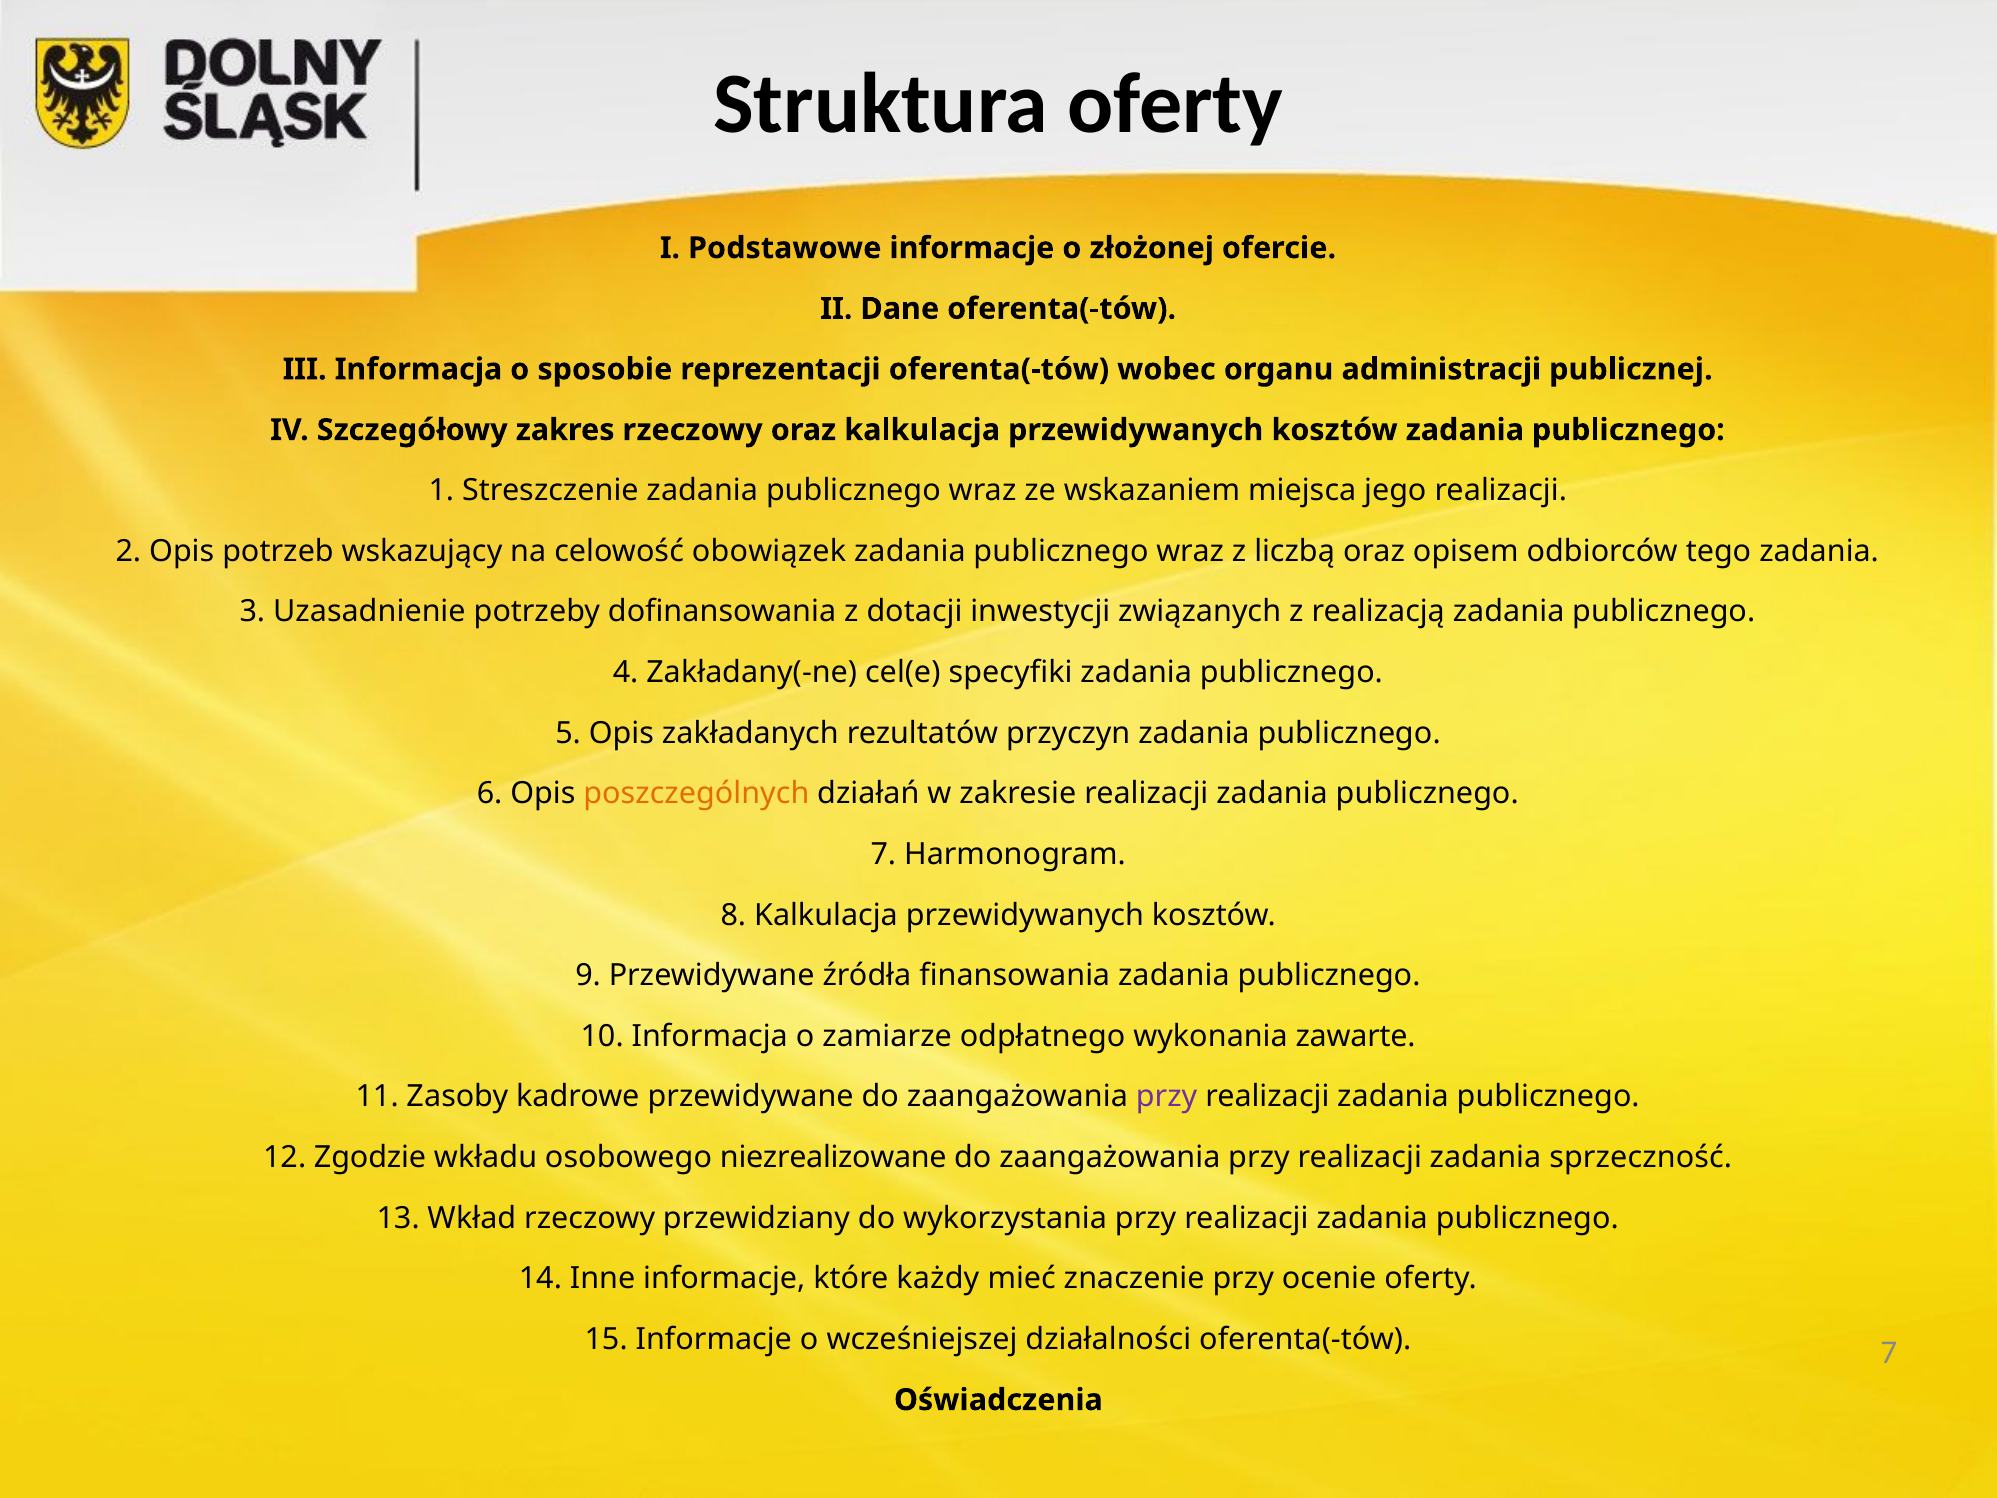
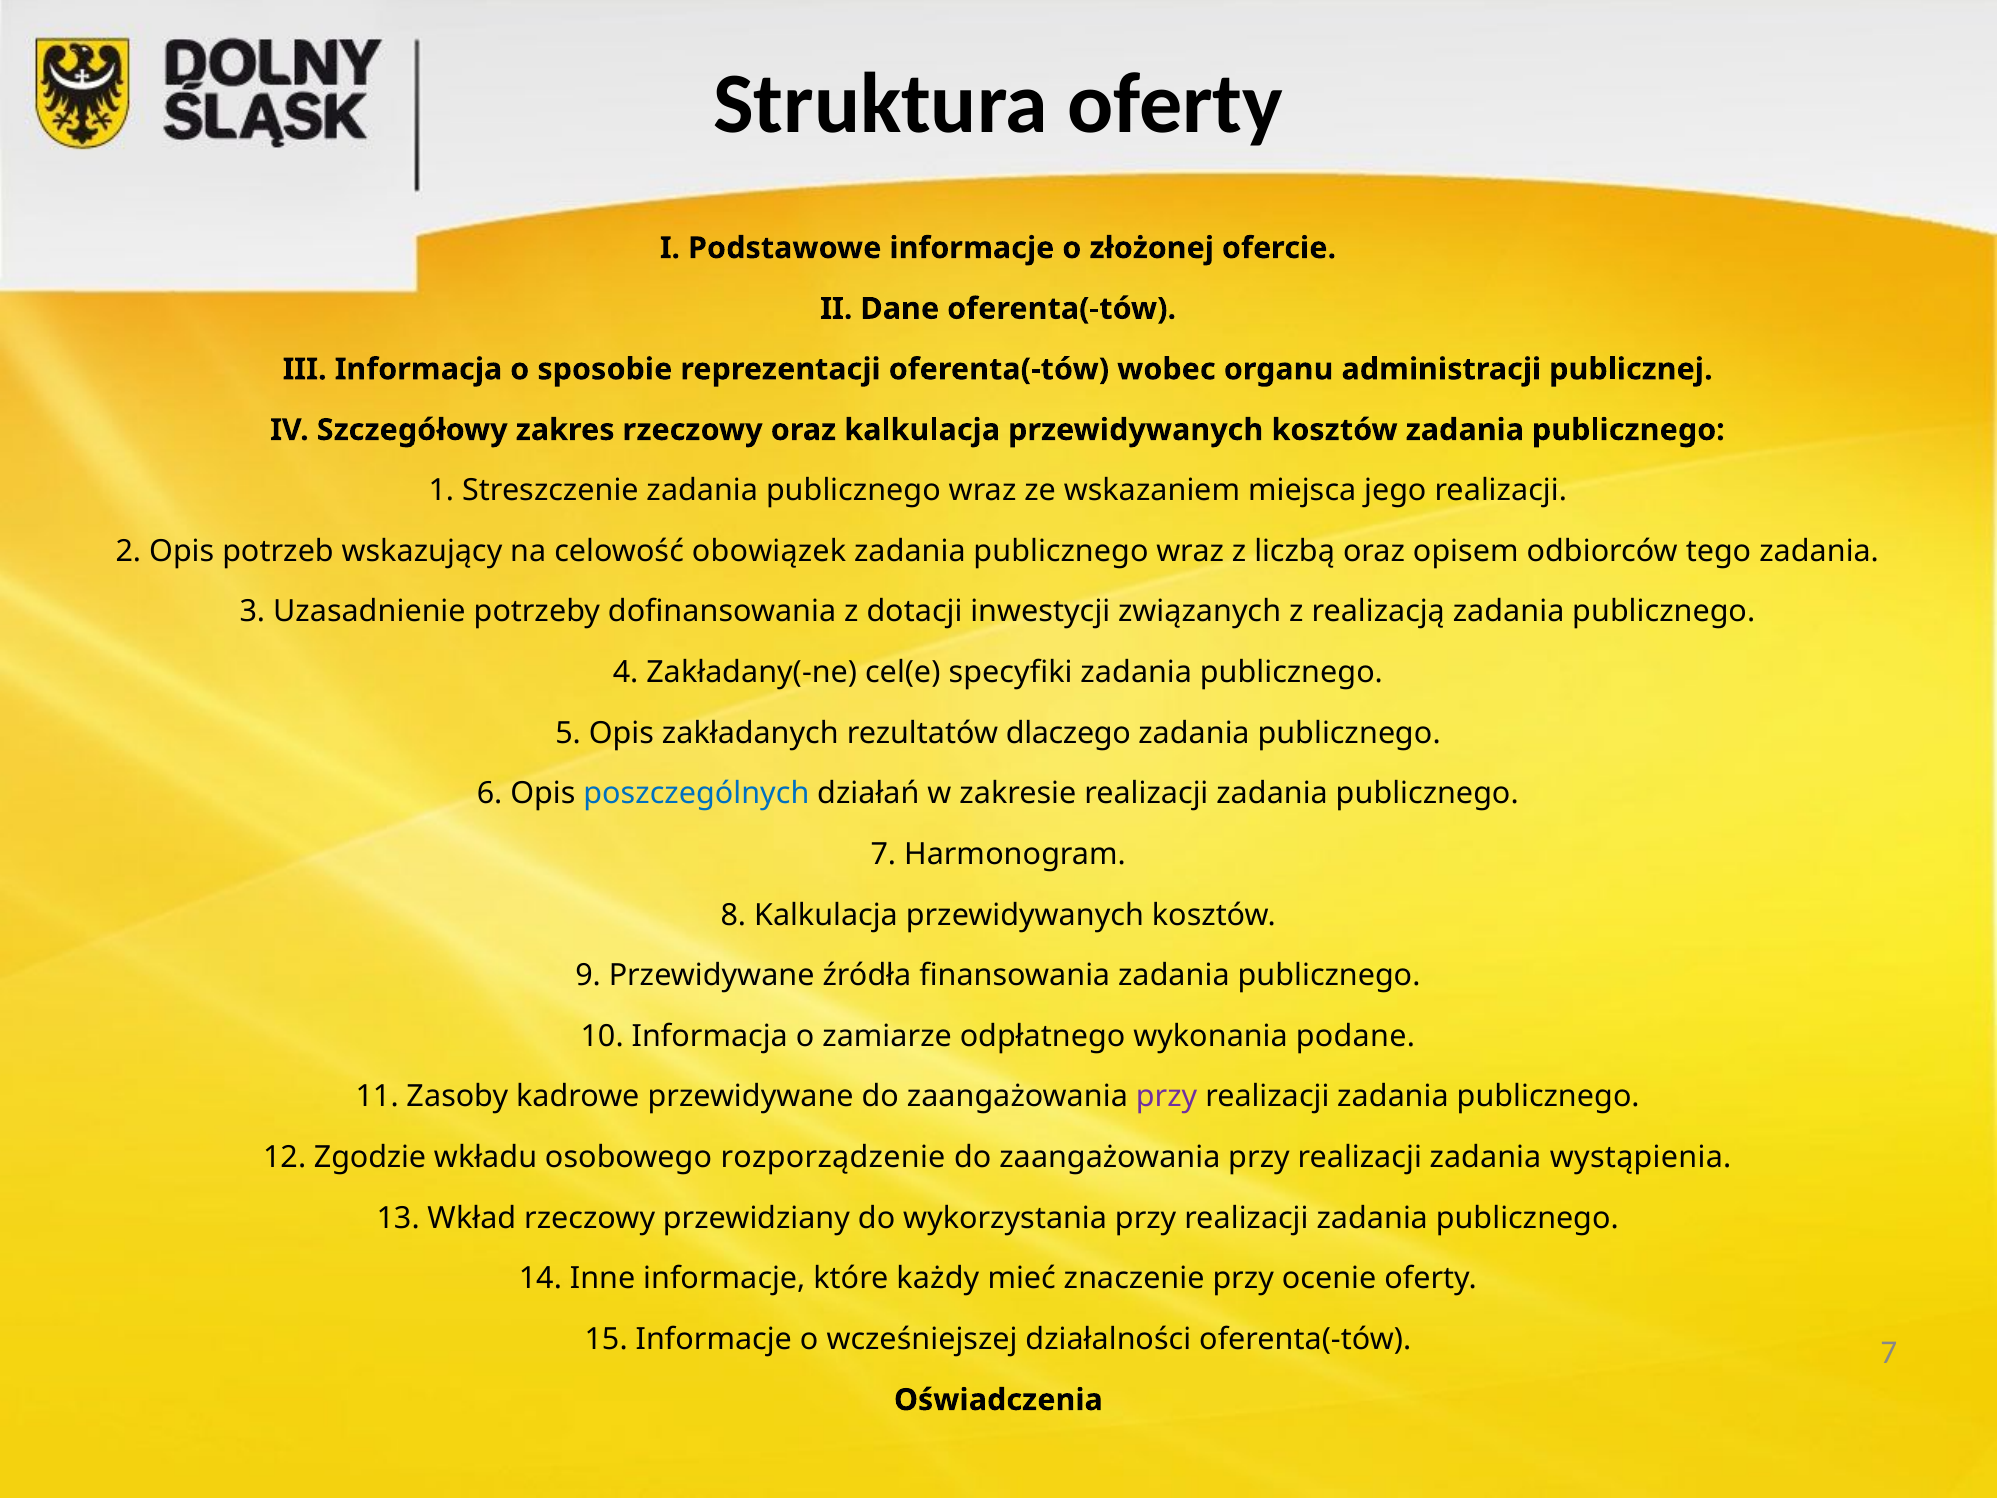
przyczyn: przyczyn -> dlaczego (1068, 733)
poszczególnych colour: orange -> blue (696, 794)
zawarte: zawarte -> podane (1355, 1036)
niezrealizowane: niezrealizowane -> rozporządzenie (833, 1157)
sprzeczność: sprzeczność -> wystąpienia (1641, 1157)
